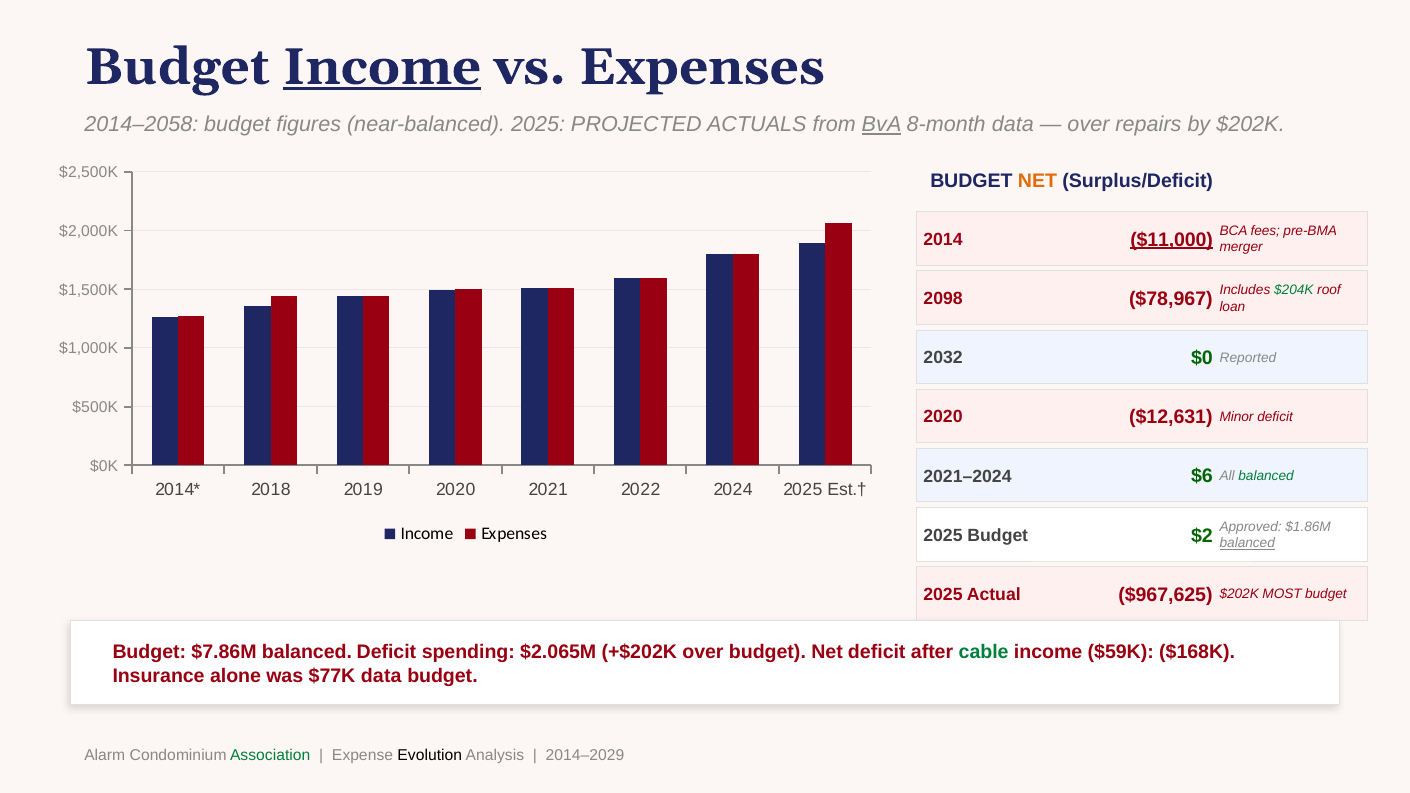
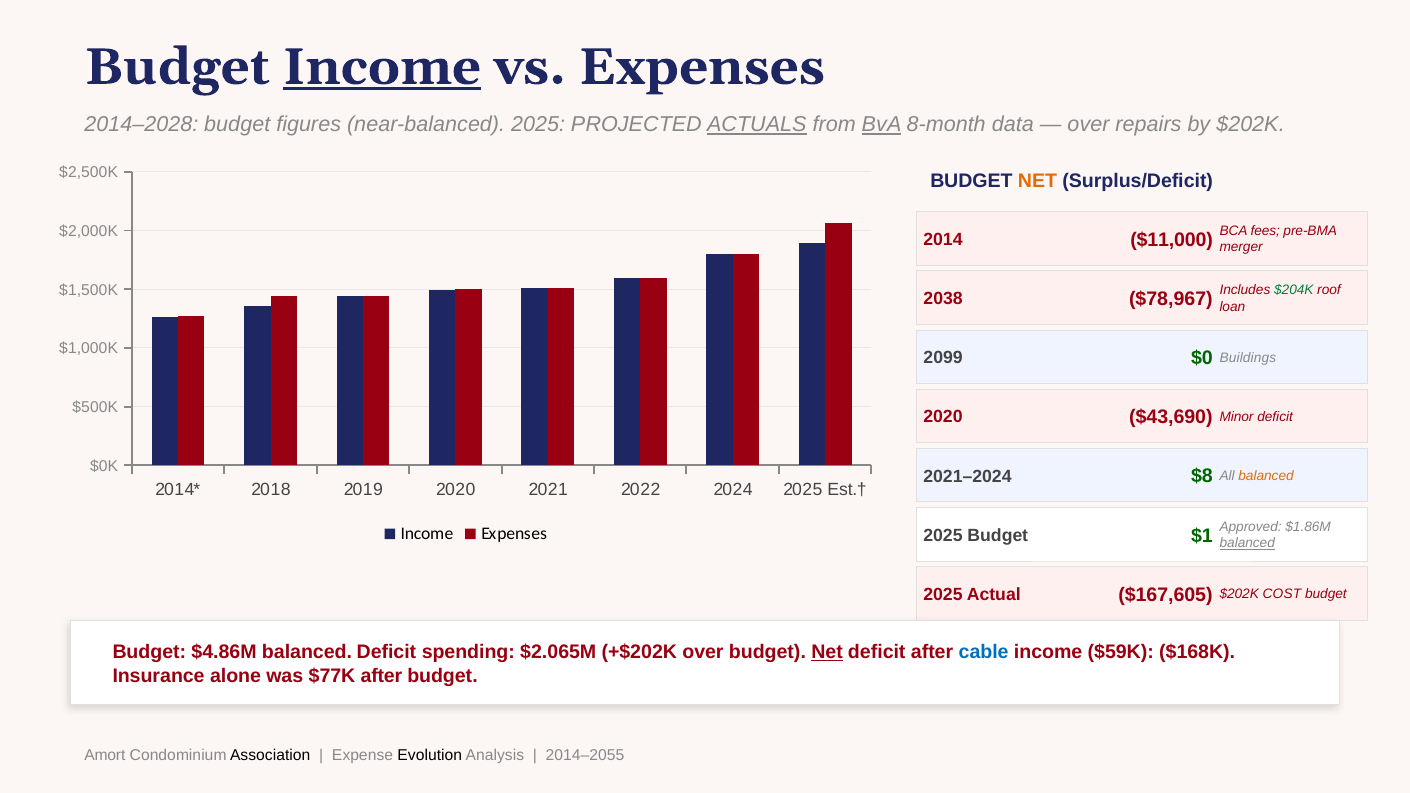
2014–2058: 2014–2058 -> 2014–2028 (141, 125)
ACTUALS underline: none -> present (757, 125)
$11,000 underline: present -> none (1172, 240)
2098: 2098 -> 2038 (943, 299)
2032: 2032 -> 2099 (943, 358)
Reported: Reported -> Buildings (1248, 358)
$12,631: $12,631 -> $43,690 (1171, 417)
$6: $6 -> $8 (1202, 476)
balanced colour: green -> orange (1266, 476)
$2: $2 -> $1 (1202, 536)
$967,625: $967,625 -> $167,605 (1165, 595)
MOST: MOST -> COST (1282, 595)
$7.86M: $7.86M -> $4.86M (224, 652)
Net underline: none -> present (827, 652)
cable colour: green -> blue (984, 652)
$77K data: data -> after (381, 676)
Alarm: Alarm -> Amort (105, 755)
Association colour: green -> black (270, 755)
2014–2029: 2014–2029 -> 2014–2055 (585, 755)
